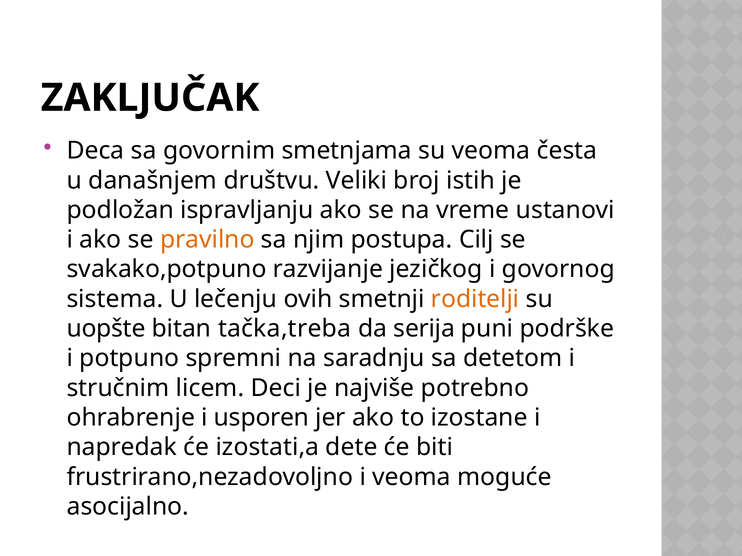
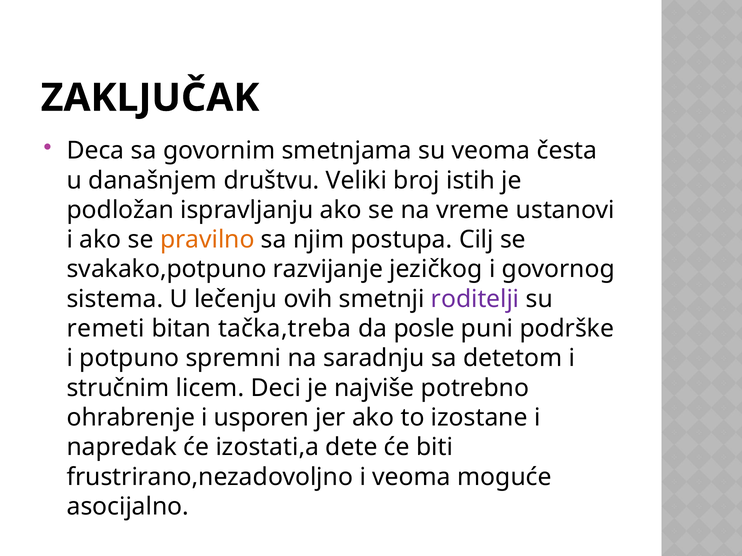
roditelji colour: orange -> purple (475, 299)
uopšte: uopšte -> remeti (106, 329)
serija: serija -> posle (424, 329)
